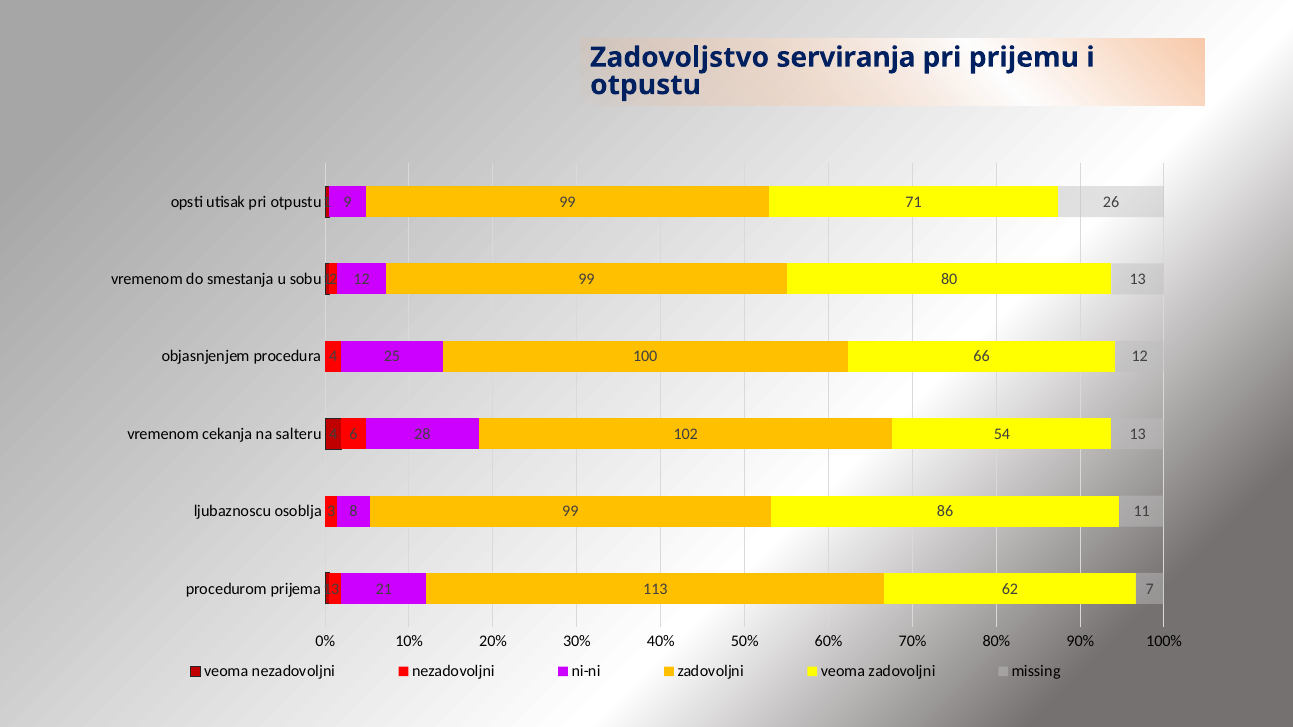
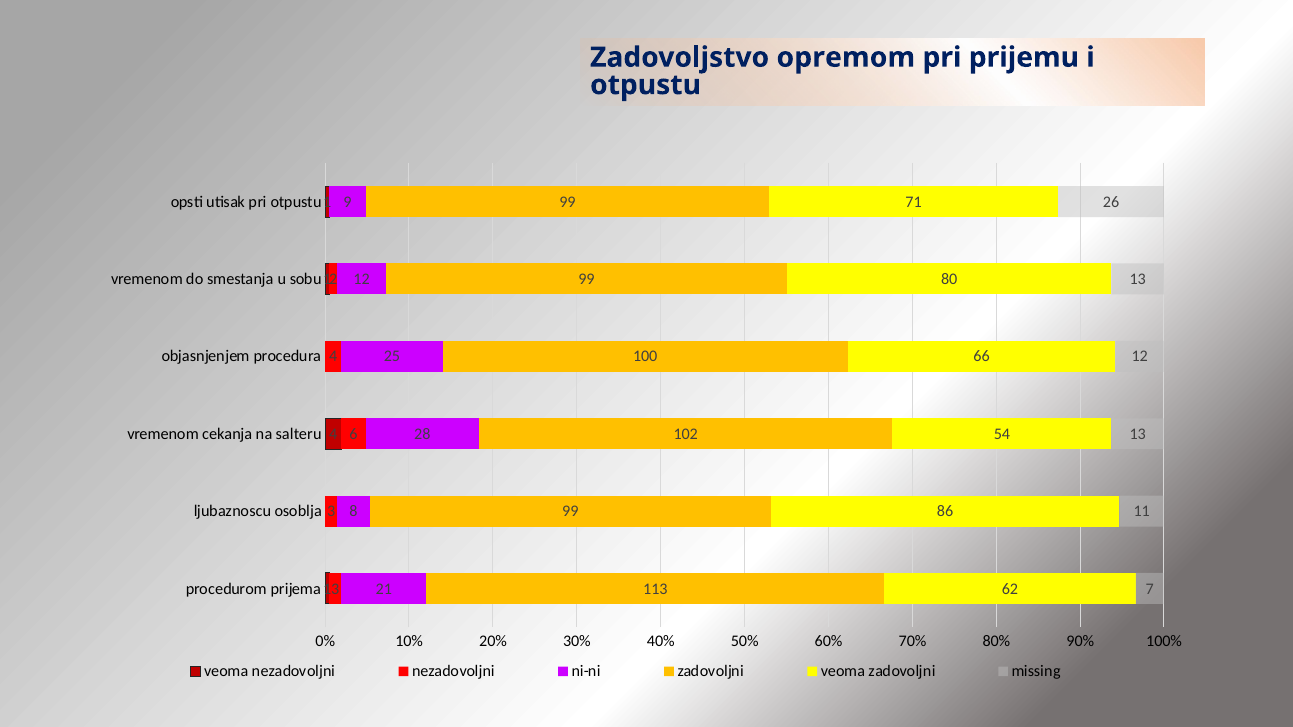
serviranja: serviranja -> opremom (846, 57)
